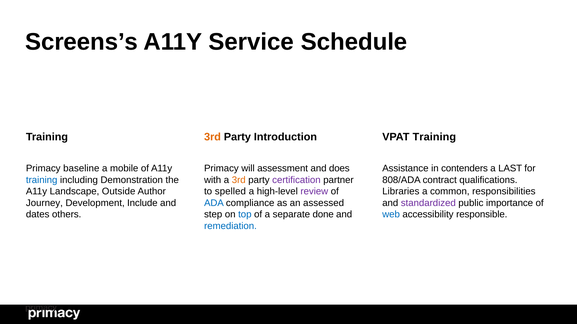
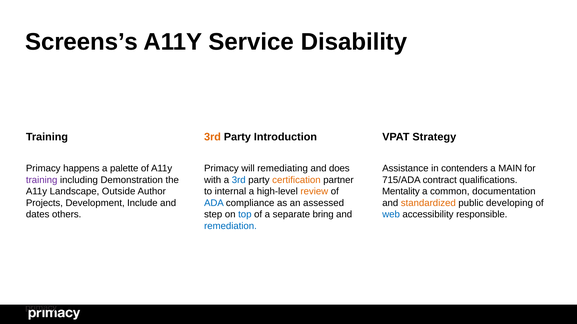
Schedule: Schedule -> Disability (354, 42)
VPAT Training: Training -> Strategy (434, 137)
baseline: baseline -> happens (81, 169)
mobile: mobile -> palette (124, 169)
assessment: assessment -> remediating (283, 169)
LAST: LAST -> MAIN (510, 169)
training colour: blue -> purple (42, 180)
3rd colour: orange -> blue (239, 180)
certification colour: purple -> orange (296, 180)
808/ADA: 808/ADA -> 715/ADA (401, 180)
spelled: spelled -> internal (230, 192)
review colour: purple -> orange (314, 192)
Libraries: Libraries -> Mentality (401, 192)
responsibilities: responsibilities -> documentation (504, 192)
Journey: Journey -> Projects (44, 203)
standardized colour: purple -> orange (428, 203)
importance: importance -> developing (510, 203)
done: done -> bring (323, 215)
